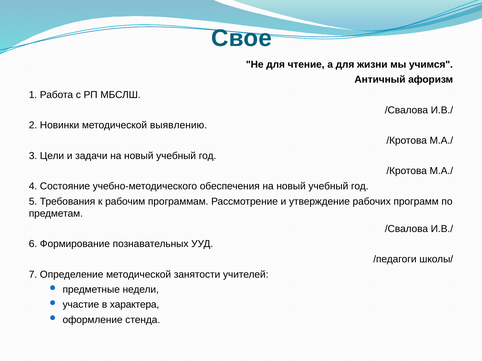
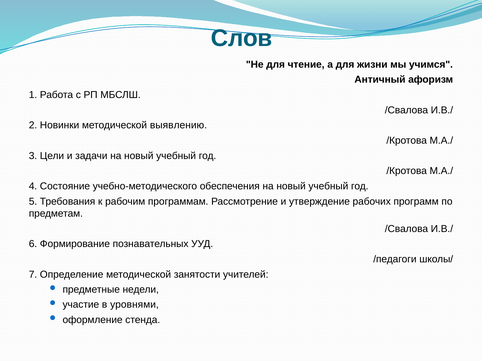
Свое: Свое -> Слов (242, 38)
характера: характера -> уровнями (134, 305)
